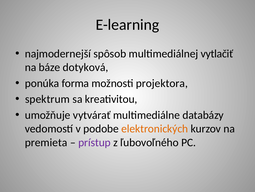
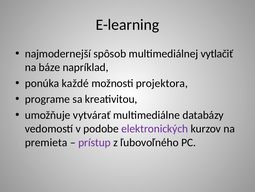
dotyková: dotyková -> napríklad (86, 67)
forma: forma -> každé (75, 83)
spektrum: spektrum -> programe (47, 99)
elektronických colour: orange -> purple (155, 128)
